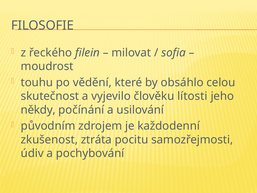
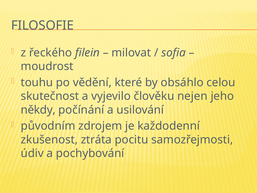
lítosti: lítosti -> nejen (192, 96)
